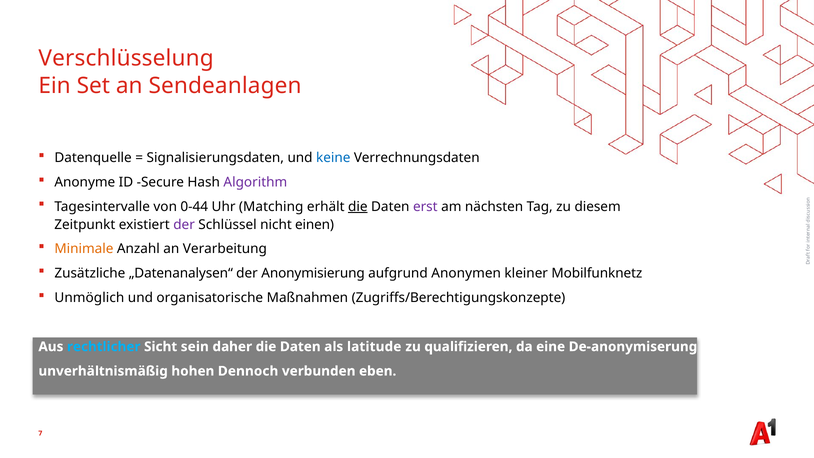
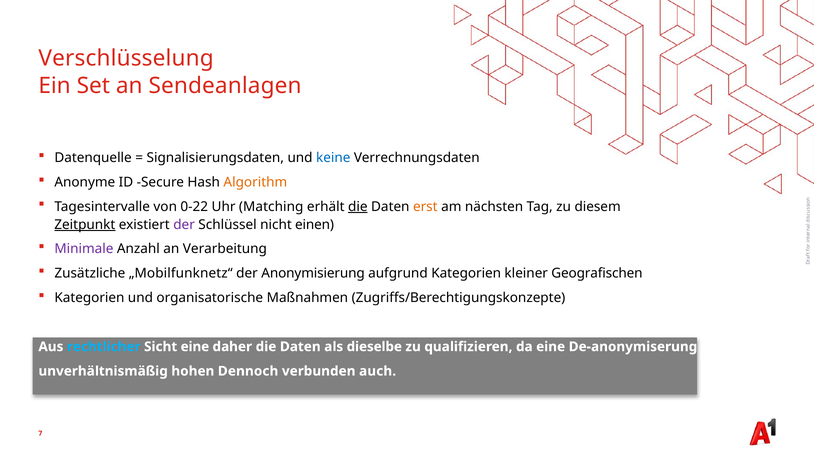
Algorithm colour: purple -> orange (255, 182)
0-44: 0-44 -> 0-22 (194, 207)
erst colour: purple -> orange (425, 207)
Zeitpunkt underline: none -> present (85, 225)
Minimale colour: orange -> purple (84, 249)
„Datenanalysen“: „Datenanalysen“ -> „Mobilfunknetz“ (181, 273)
aufgrund Anonymen: Anonymen -> Kategorien (466, 273)
Mobilfunknetz: Mobilfunknetz -> Geografischen (597, 273)
Unmöglich: Unmöglich -> Kategorien (89, 298)
Sicht sein: sein -> eine (195, 347)
latitude: latitude -> dieselbe (374, 347)
eben: eben -> auch (378, 371)
